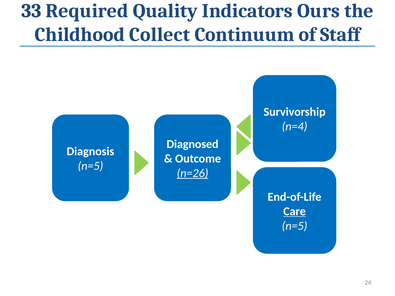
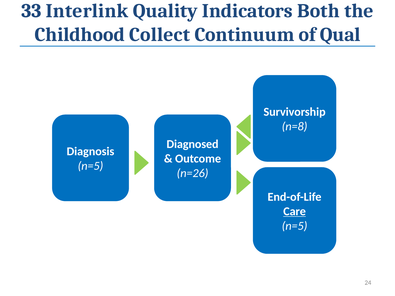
Required: Required -> Interlink (87, 11)
Ours: Ours -> Both (318, 11)
Staff: Staff -> Qual (340, 35)
n=4: n=4 -> n=8 (295, 127)
n=26 underline: present -> none (193, 173)
